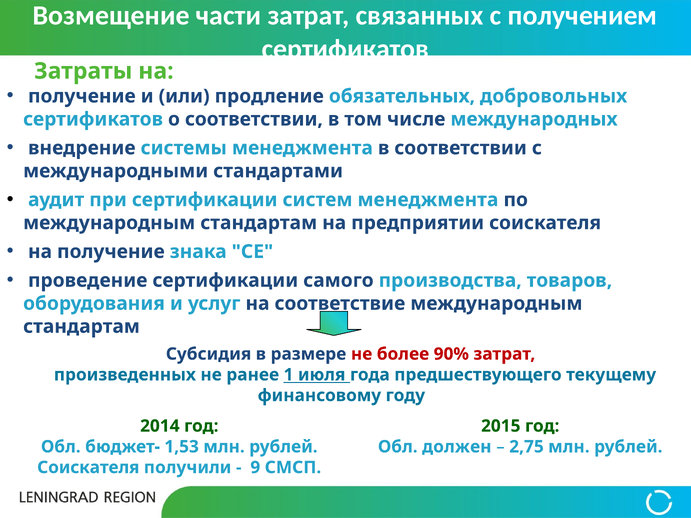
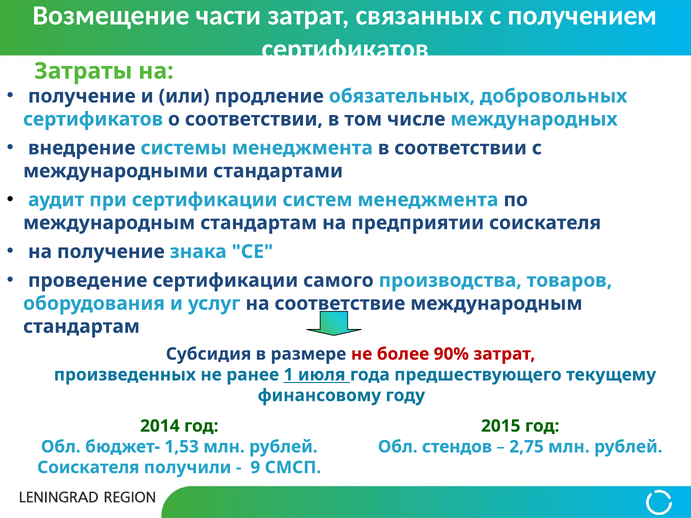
должен: должен -> стендов (457, 447)
